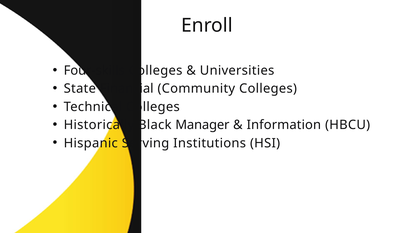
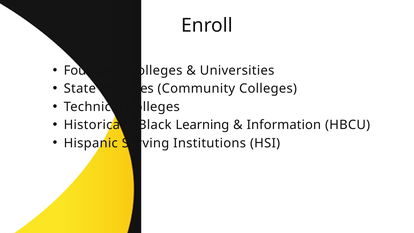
Financial: Financial -> Prepares (127, 89)
Manager: Manager -> Learning (202, 125)
